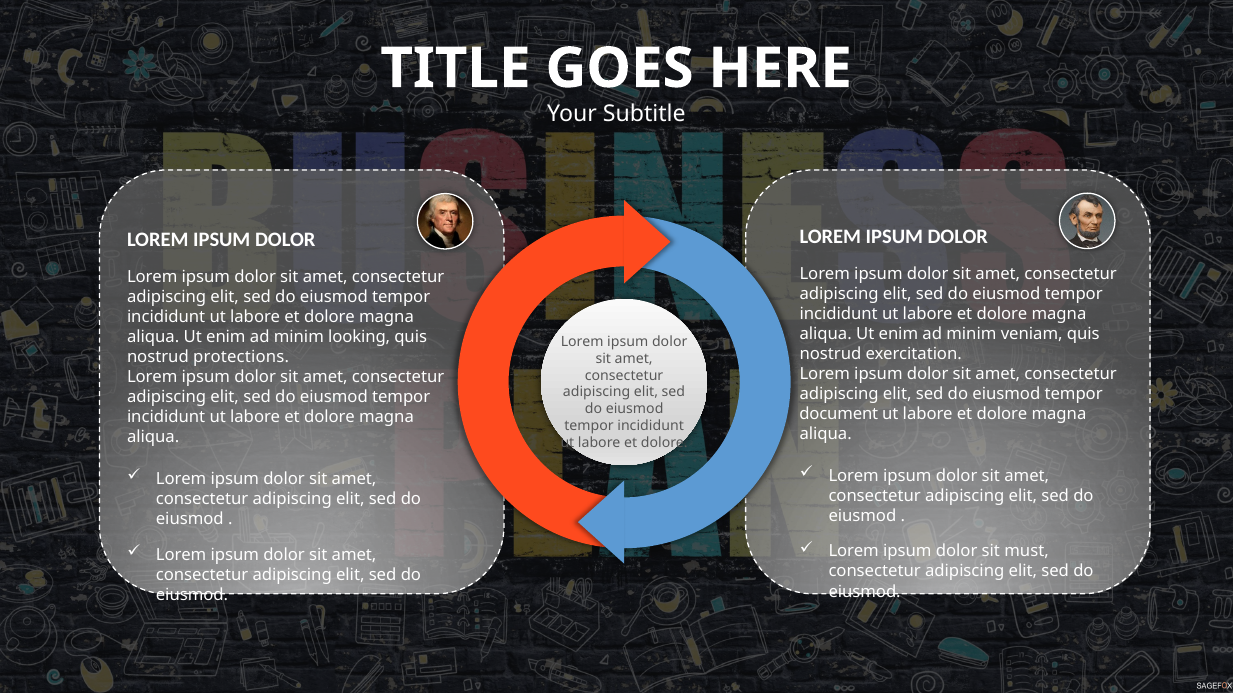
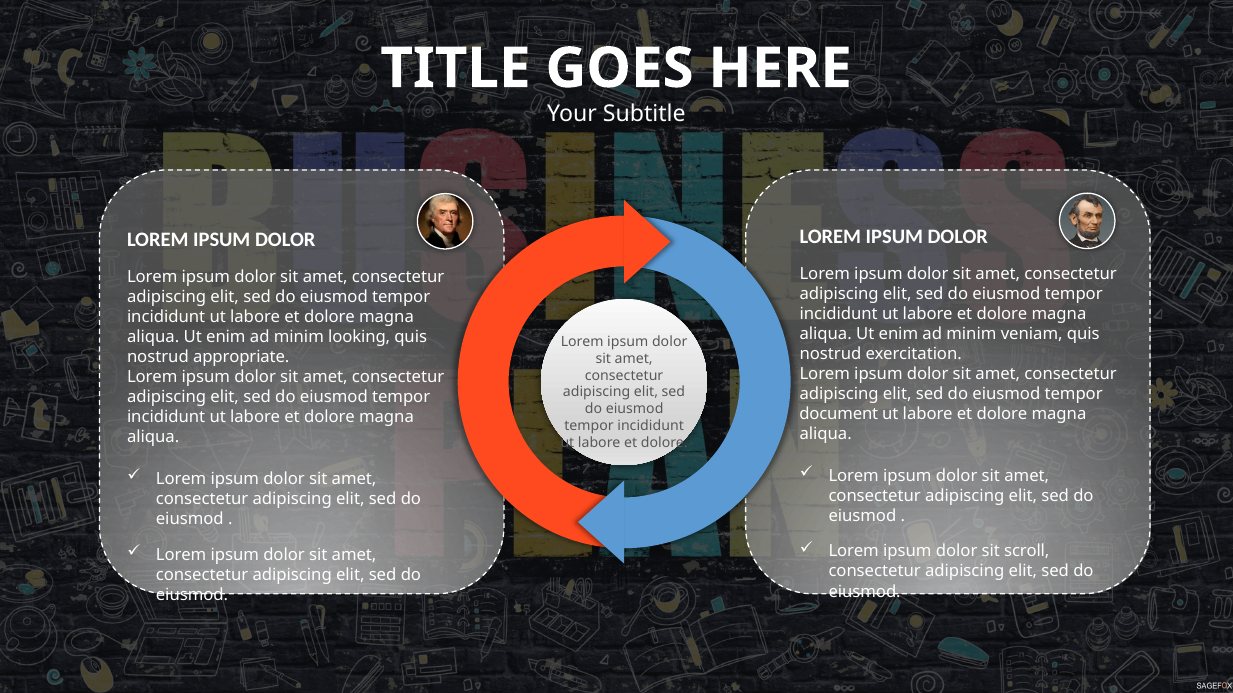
protections: protections -> appropriate (241, 358)
must: must -> scroll (1027, 552)
